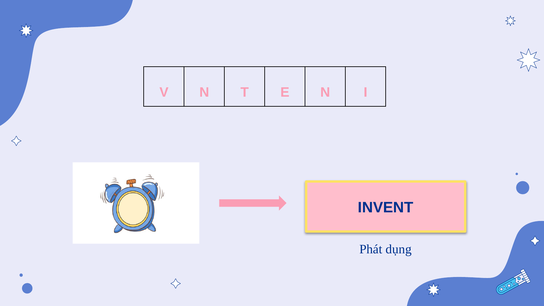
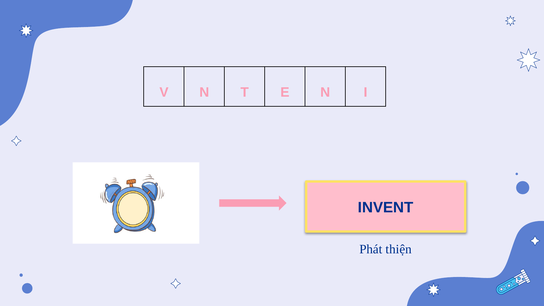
dụng: dụng -> thiện (399, 249)
